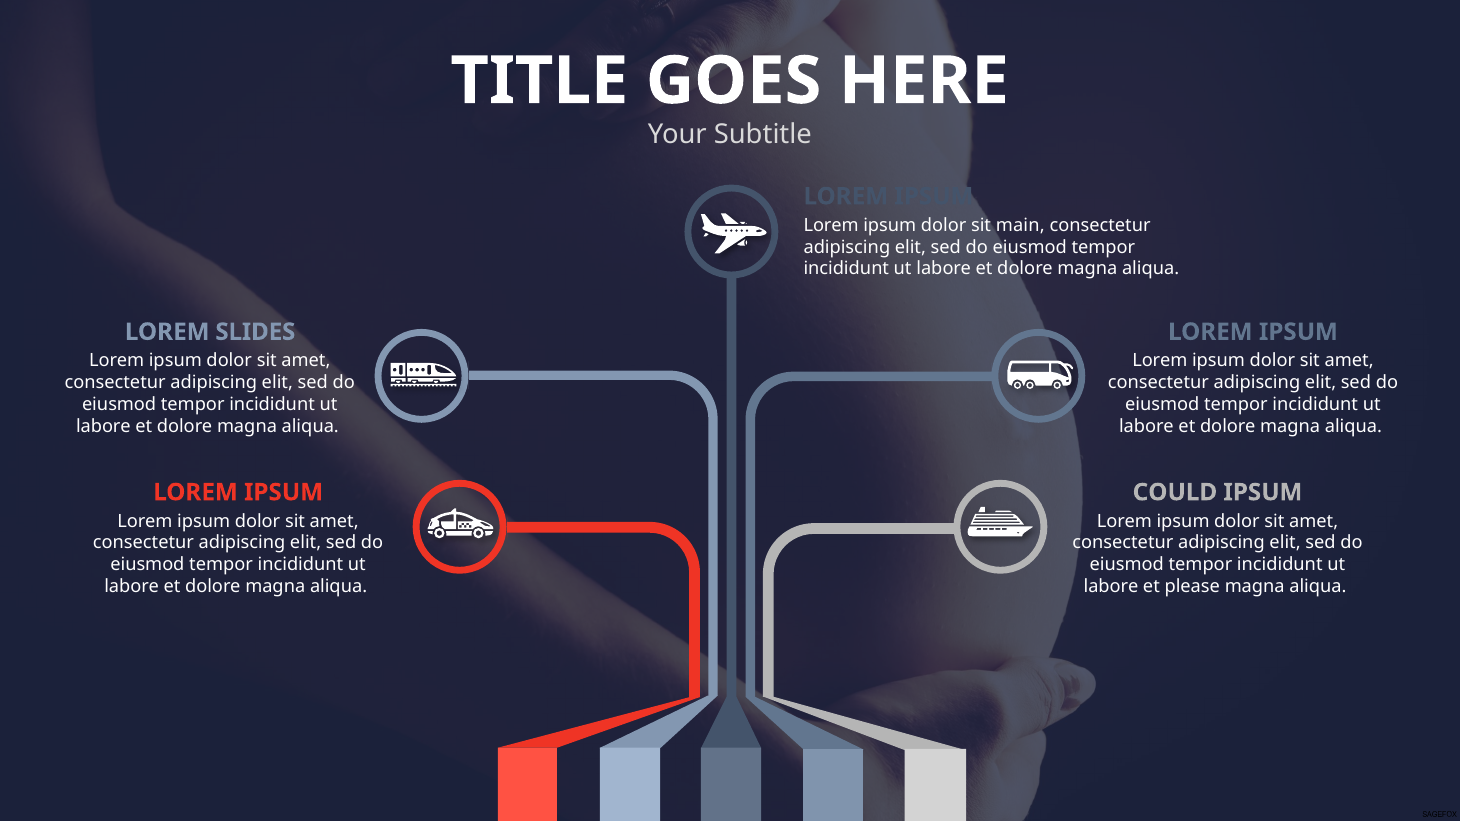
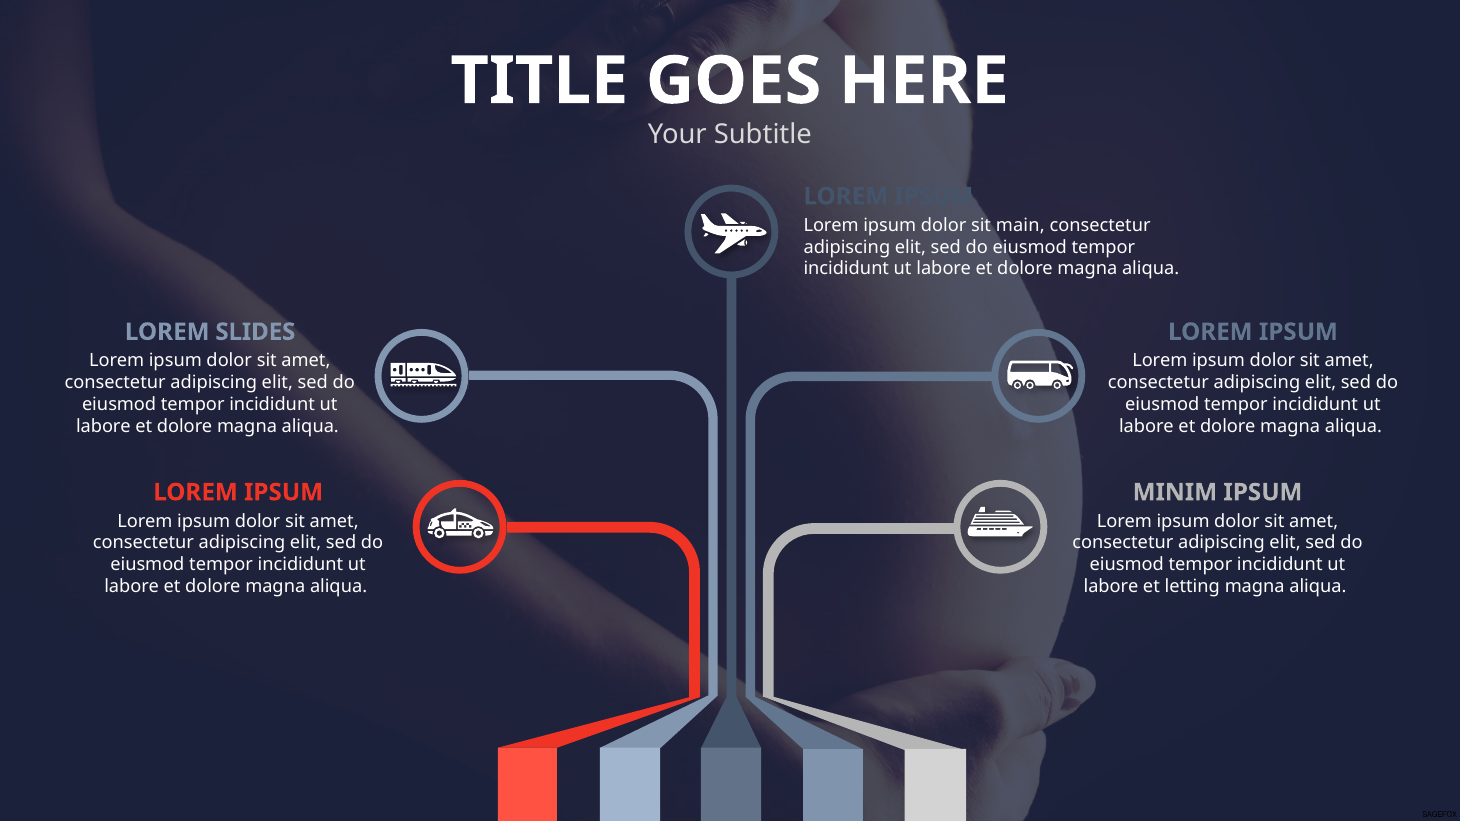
COULD: COULD -> MINIM (1175, 492)
please: please -> letting (1192, 587)
